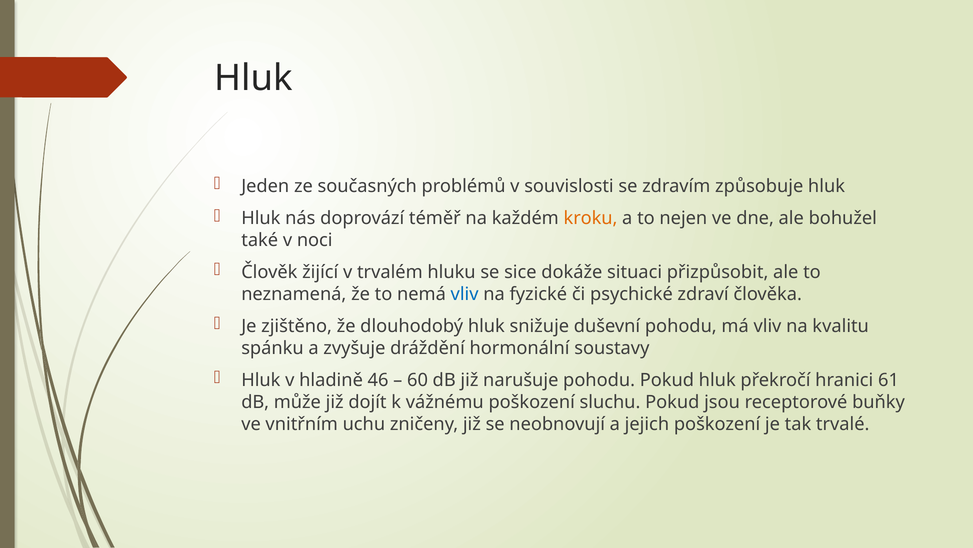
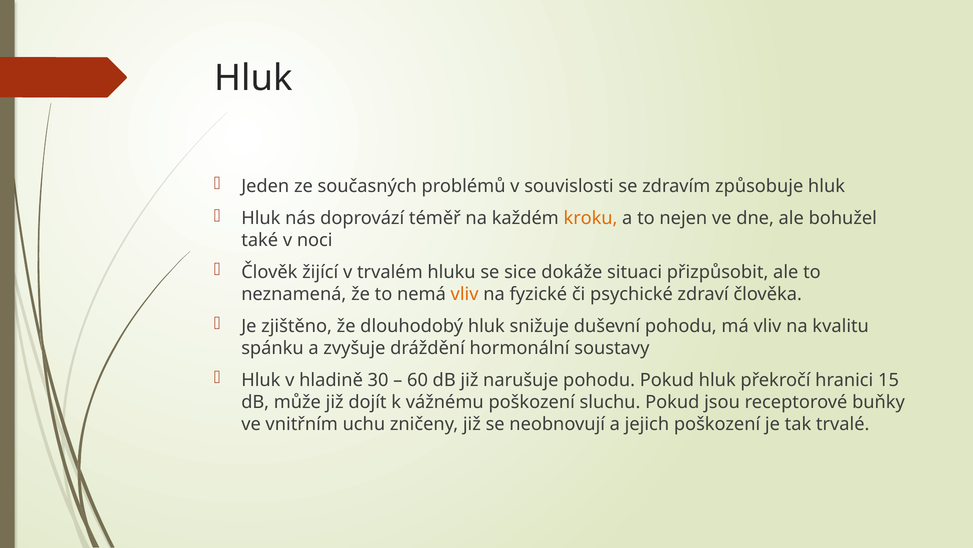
vliv colour: blue -> orange (465, 294)
46: 46 -> 30 (378, 380)
61: 61 -> 15 (889, 380)
